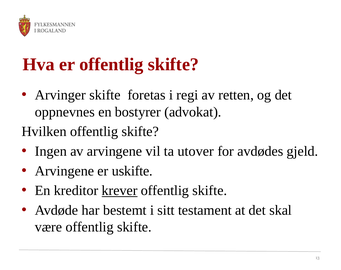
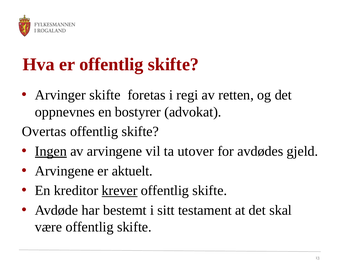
Hvilken: Hvilken -> Overtas (44, 132)
Ingen underline: none -> present (51, 151)
uskifte: uskifte -> aktuelt (132, 171)
